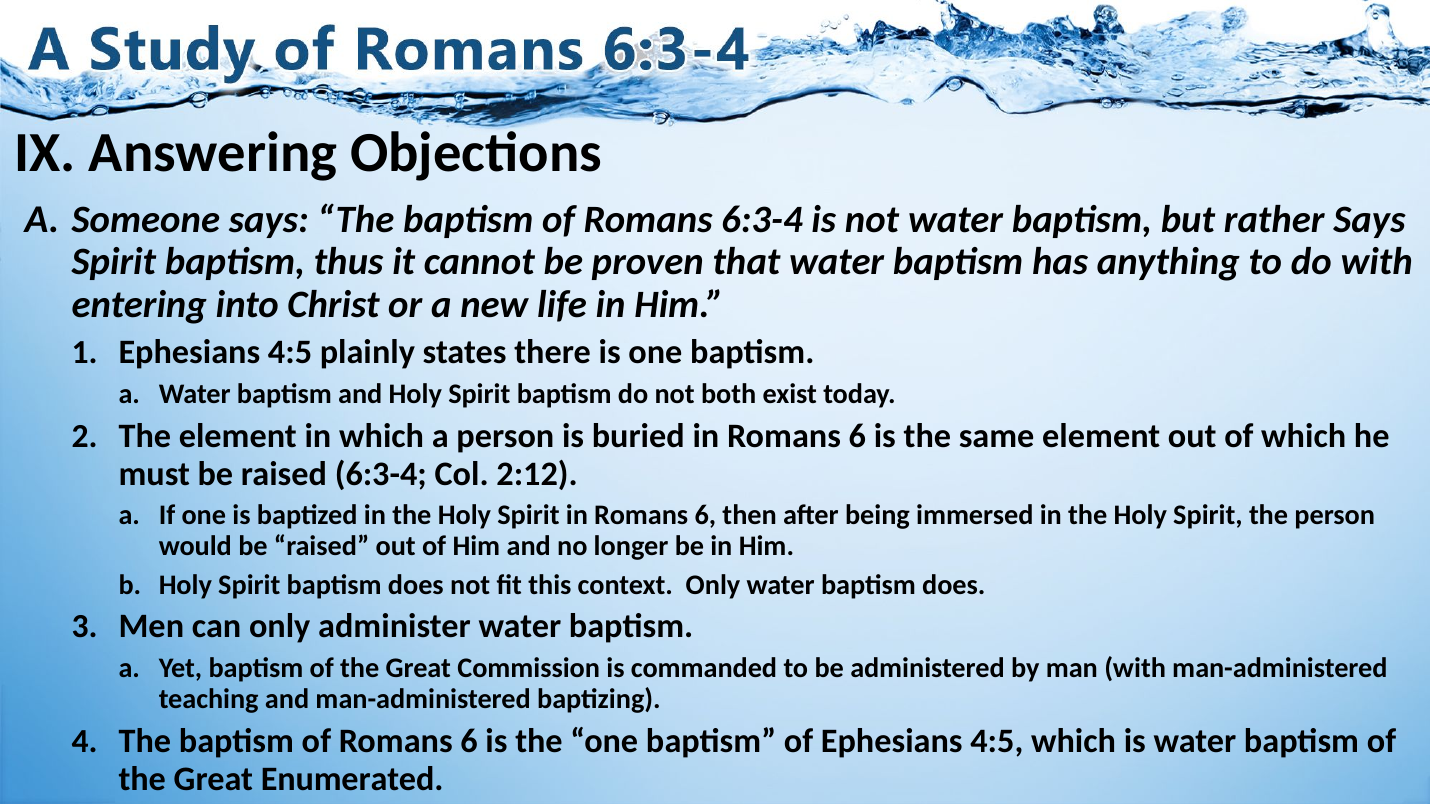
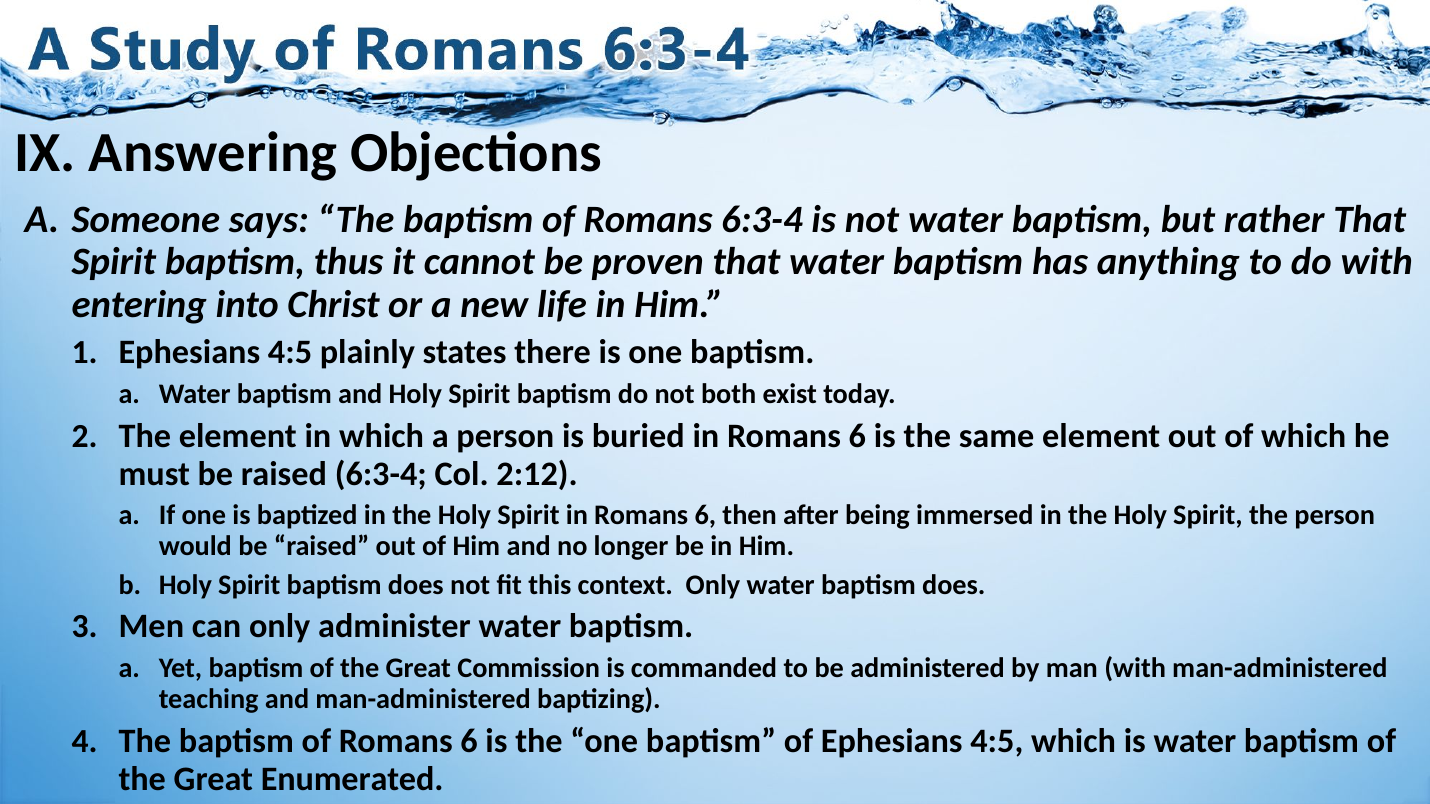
rather Says: Says -> That (1370, 220)
